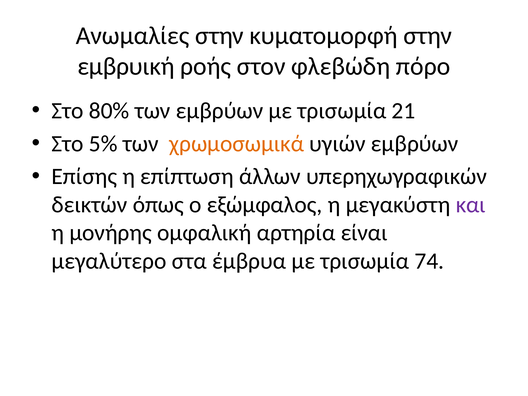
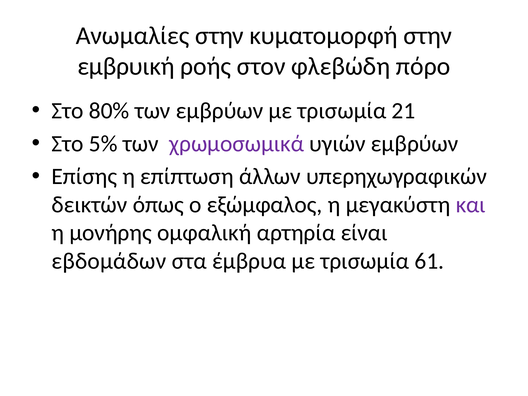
χρωμοσωμικά colour: orange -> purple (237, 144)
μεγαλύτερο: μεγαλύτερο -> εβδομάδων (109, 261)
74: 74 -> 61 (429, 261)
